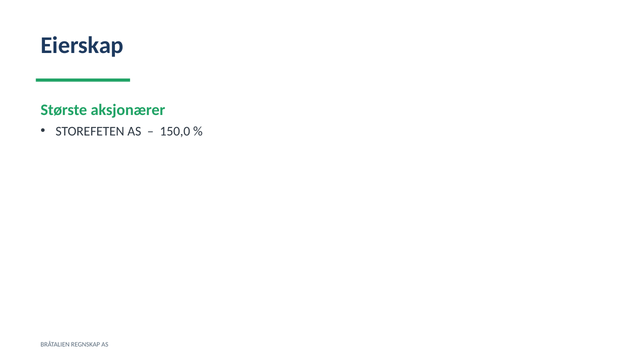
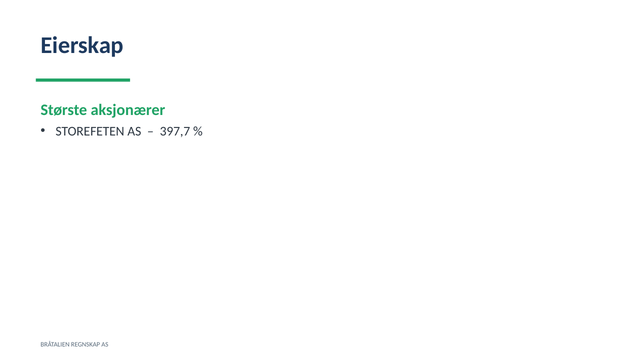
150,0: 150,0 -> 397,7 (175, 131)
